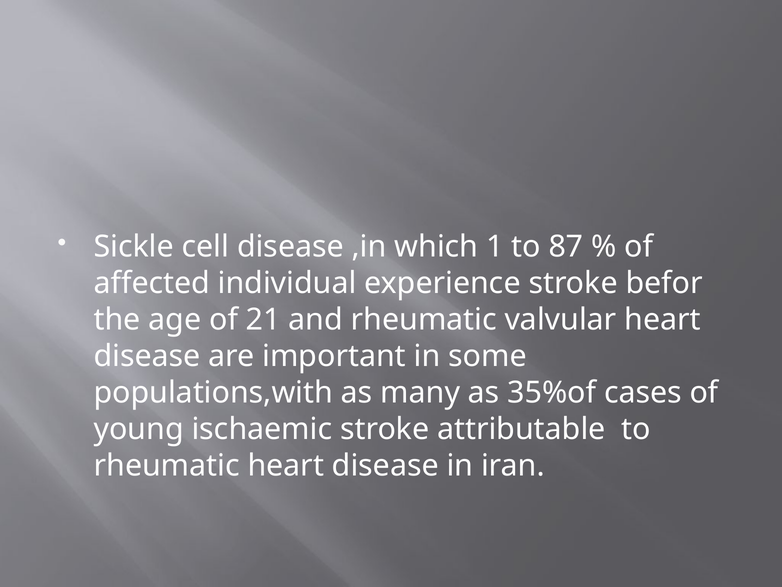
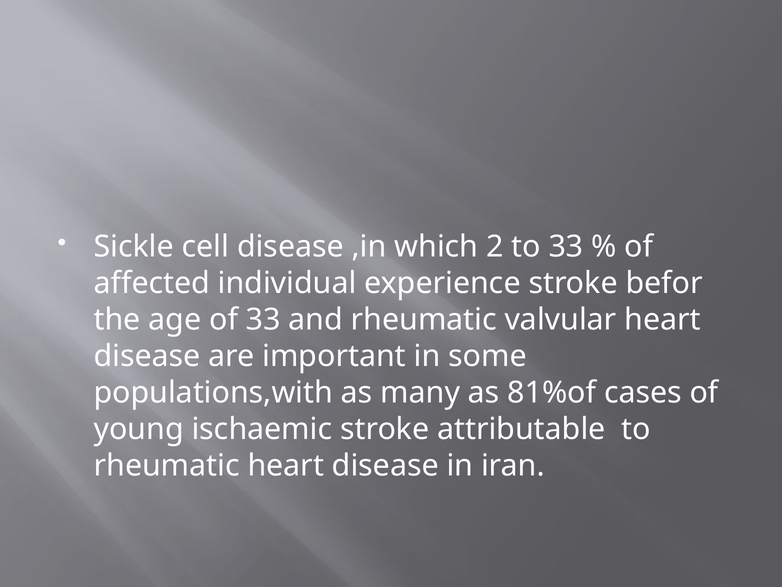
1: 1 -> 2 (495, 246)
to 87: 87 -> 33 (566, 246)
of 21: 21 -> 33 (263, 319)
35%of: 35%of -> 81%of (552, 392)
